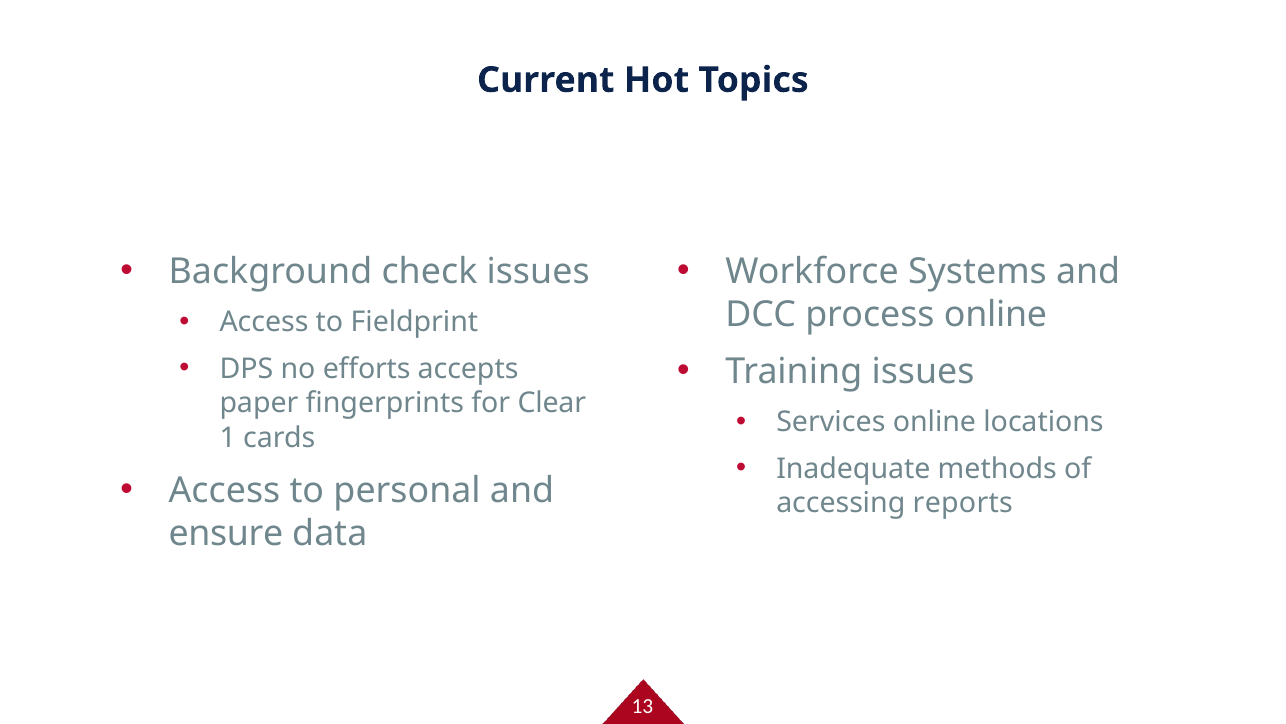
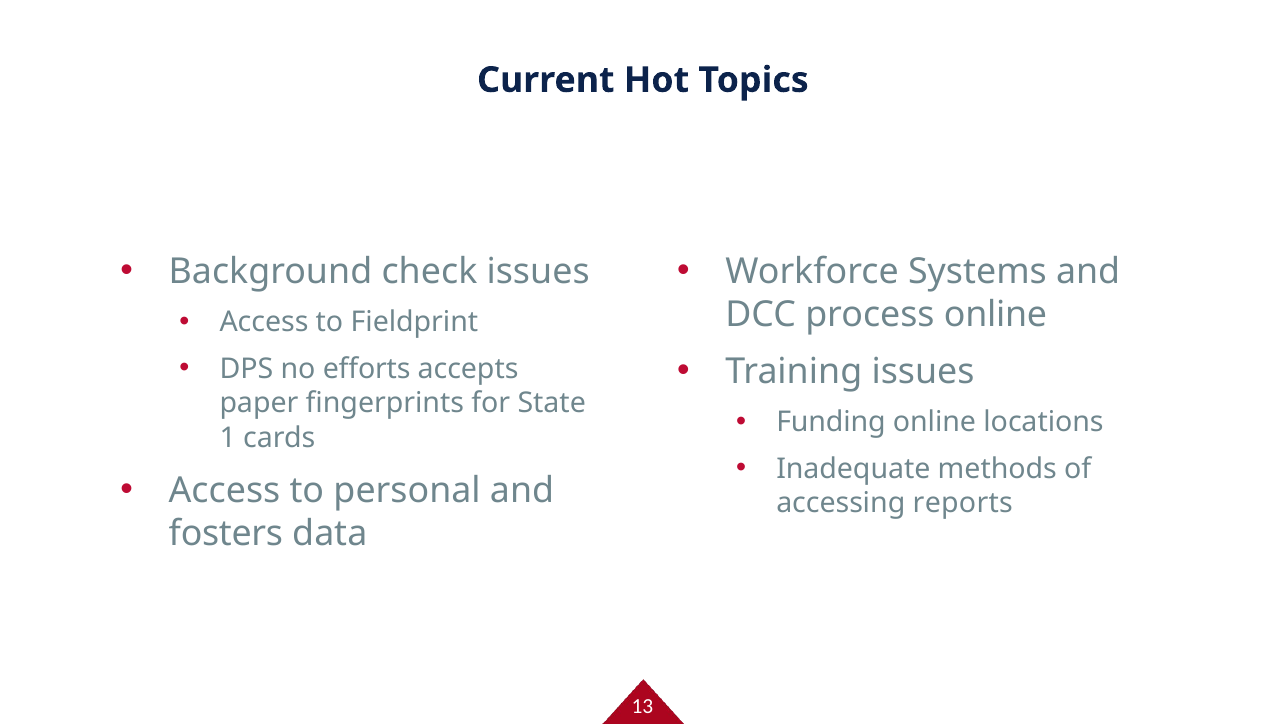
Clear: Clear -> State (552, 403)
Services: Services -> Funding (831, 422)
ensure: ensure -> fosters (226, 534)
